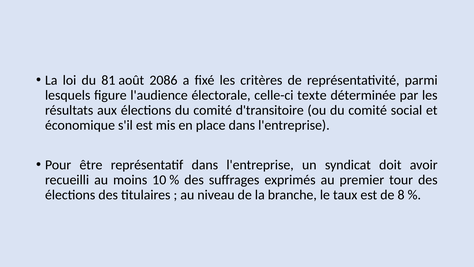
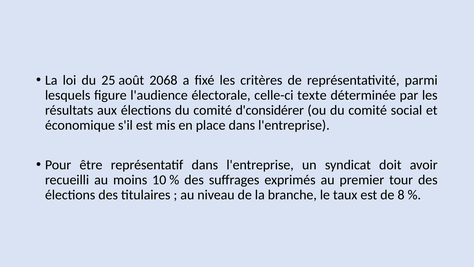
81: 81 -> 25 (108, 80)
2086: 2086 -> 2068 (163, 80)
d'transitoire: d'transitoire -> d'considérer (270, 110)
